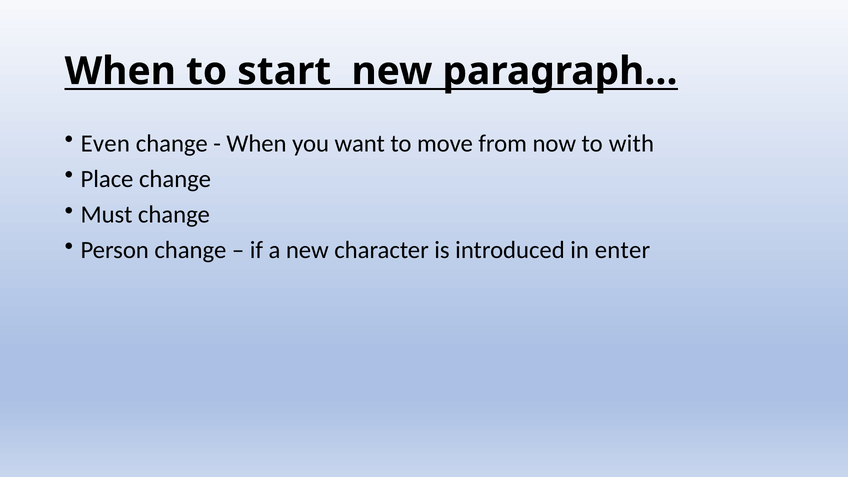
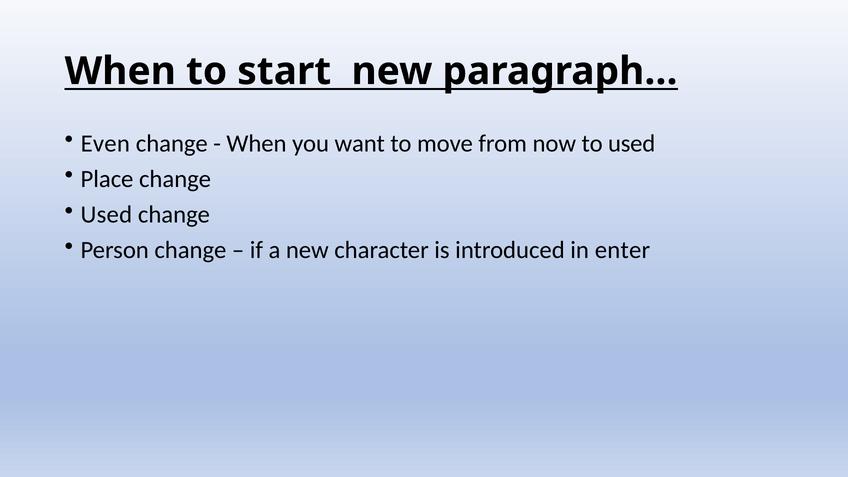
to with: with -> used (632, 143)
Must: Must -> Used (106, 214)
